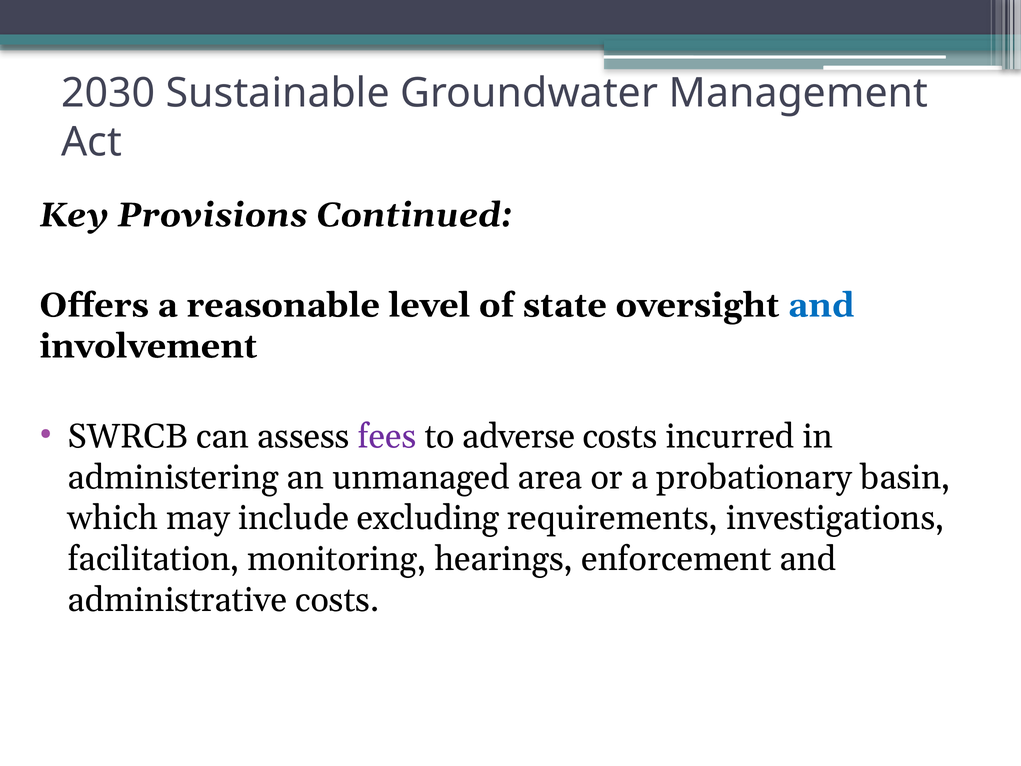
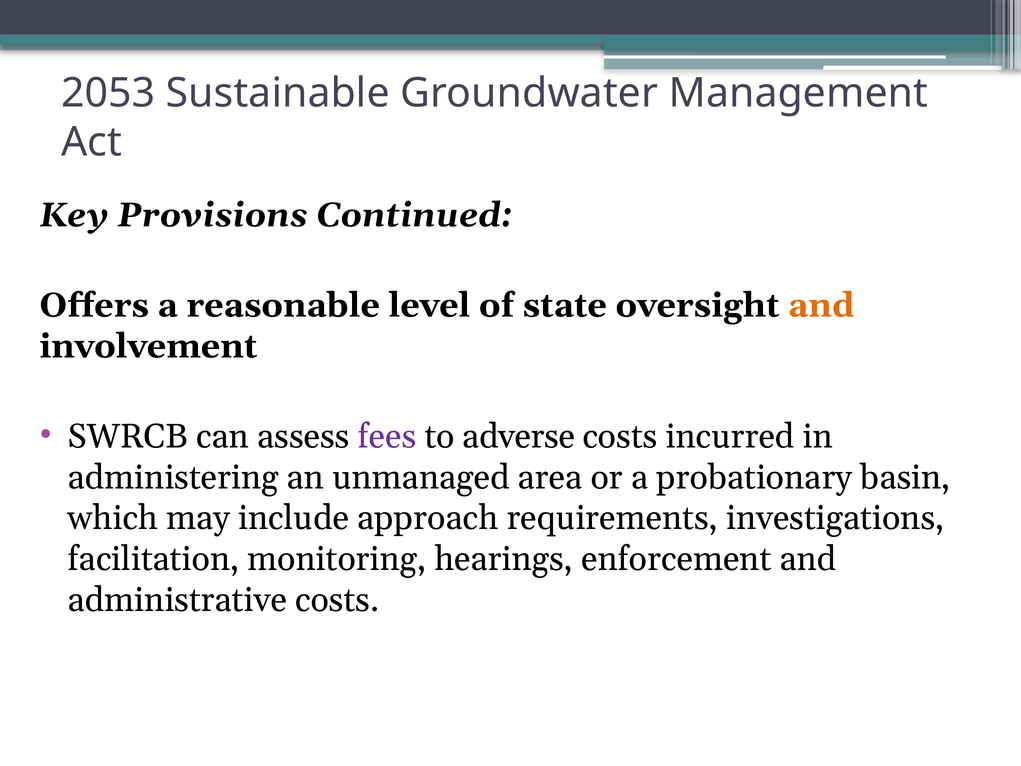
2030: 2030 -> 2053 (108, 93)
and colour: blue -> orange (821, 305)
excluding: excluding -> approach (428, 518)
